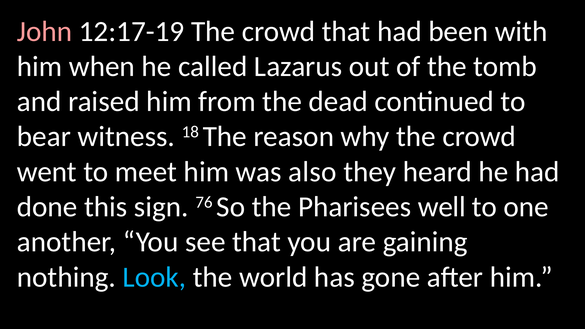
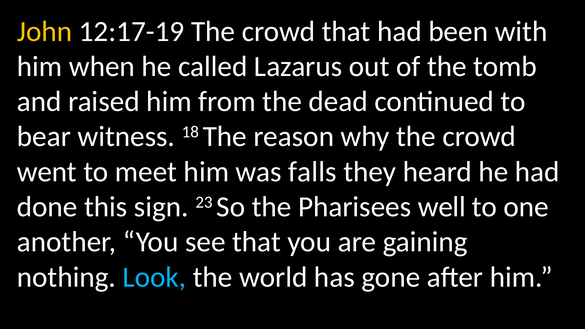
John colour: pink -> yellow (45, 31)
also: also -> falls (312, 172)
76: 76 -> 23 (204, 202)
